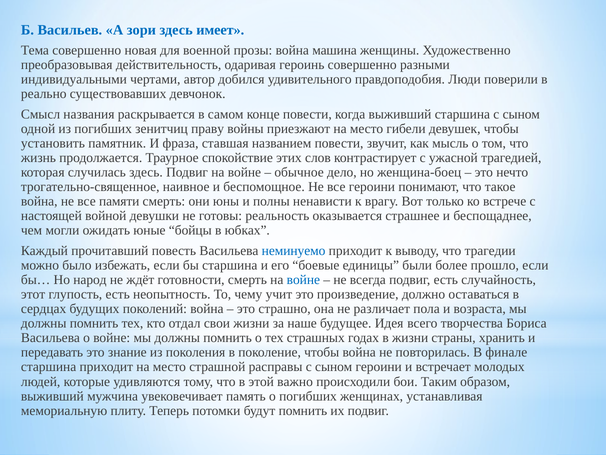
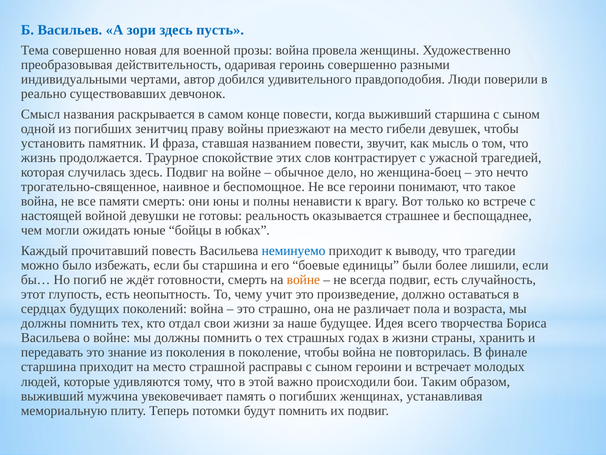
имеет: имеет -> пусть (220, 30)
машина: машина -> провела (335, 50)
прошло: прошло -> лишили (495, 265)
народ: народ -> погиб (90, 279)
войне colour: blue -> orange (303, 279)
